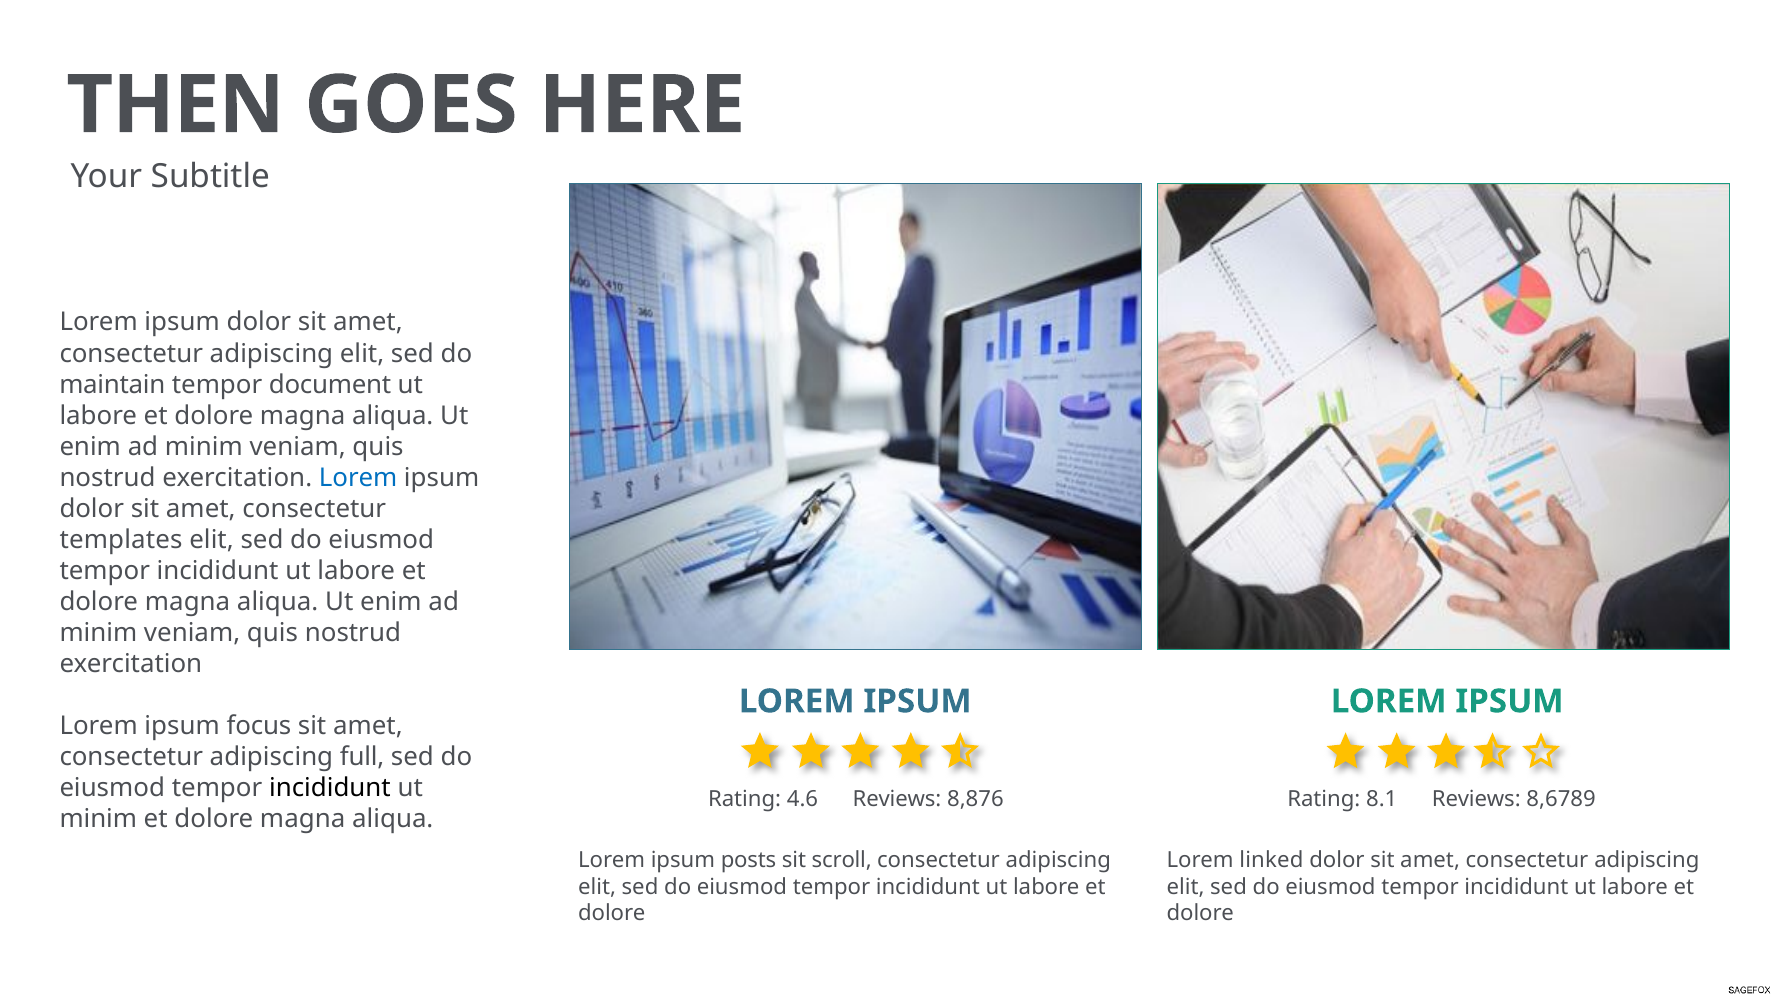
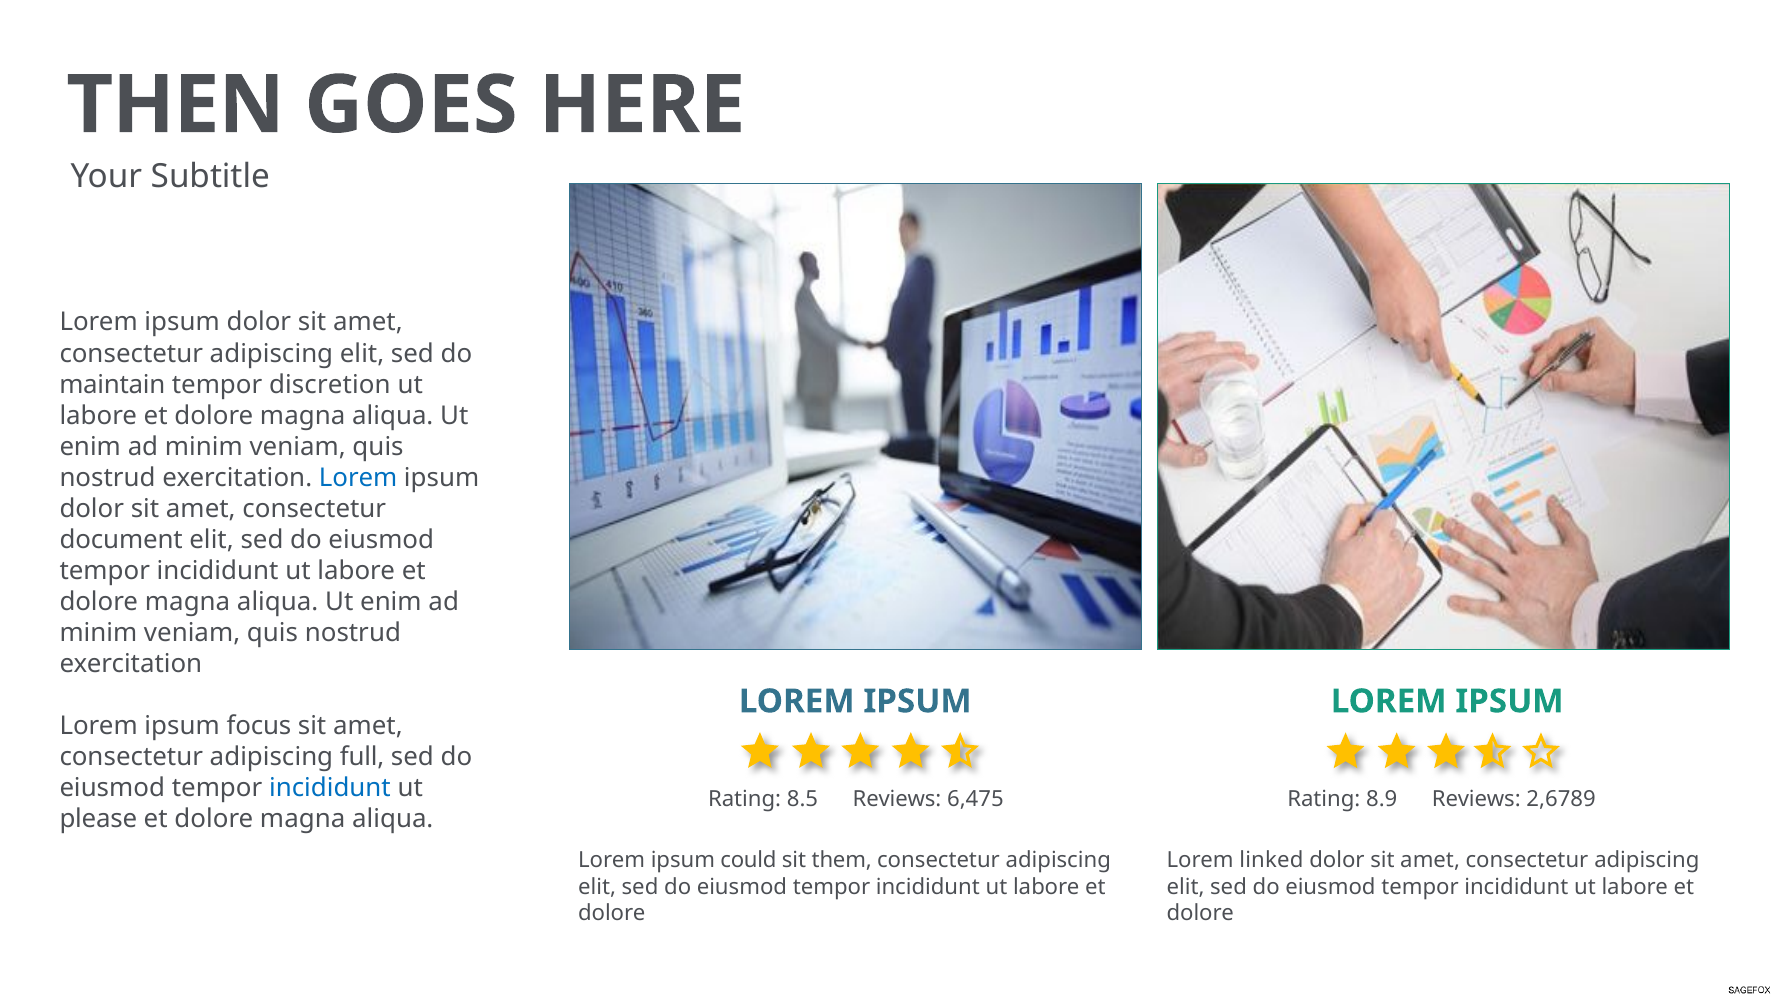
document: document -> discretion (330, 384)
templates: templates -> document (121, 540)
incididunt colour: black -> blue (330, 788)
4.6: 4.6 -> 8.5 (802, 799)
8,876: 8,876 -> 6,475 (975, 799)
8.1: 8.1 -> 8.9 (1382, 799)
8,6789: 8,6789 -> 2,6789 (1561, 799)
minim: minim -> please (98, 819)
posts: posts -> could (748, 860)
scroll: scroll -> them (842, 860)
